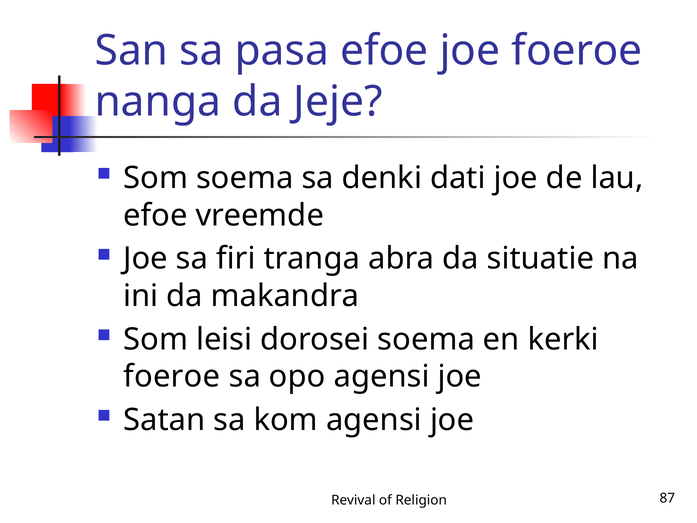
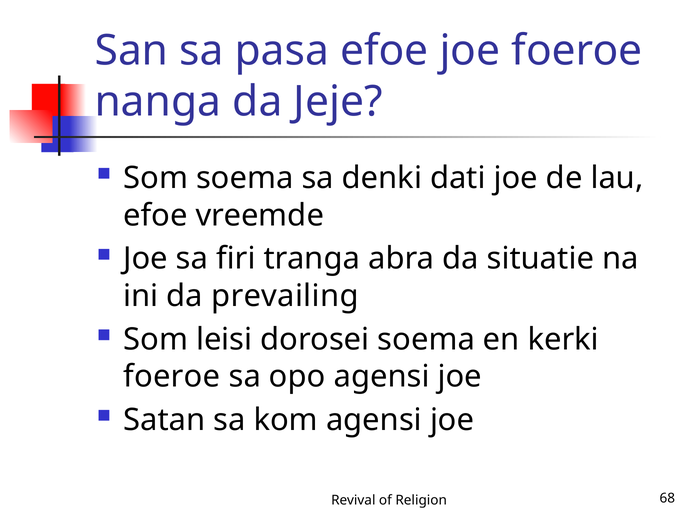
makandra: makandra -> prevailing (285, 296)
87: 87 -> 68 (667, 498)
